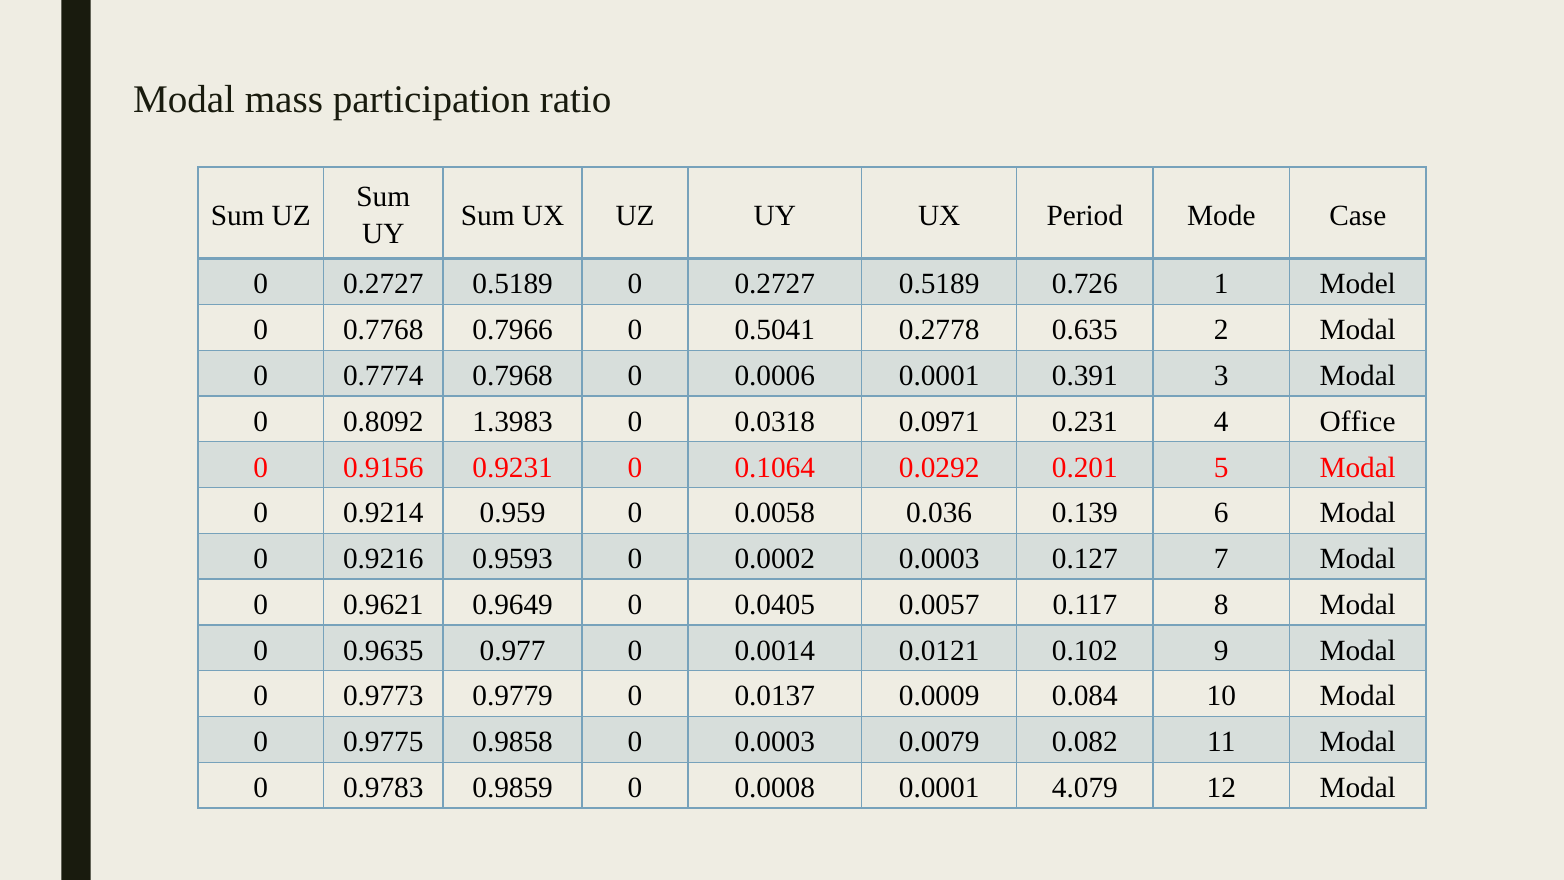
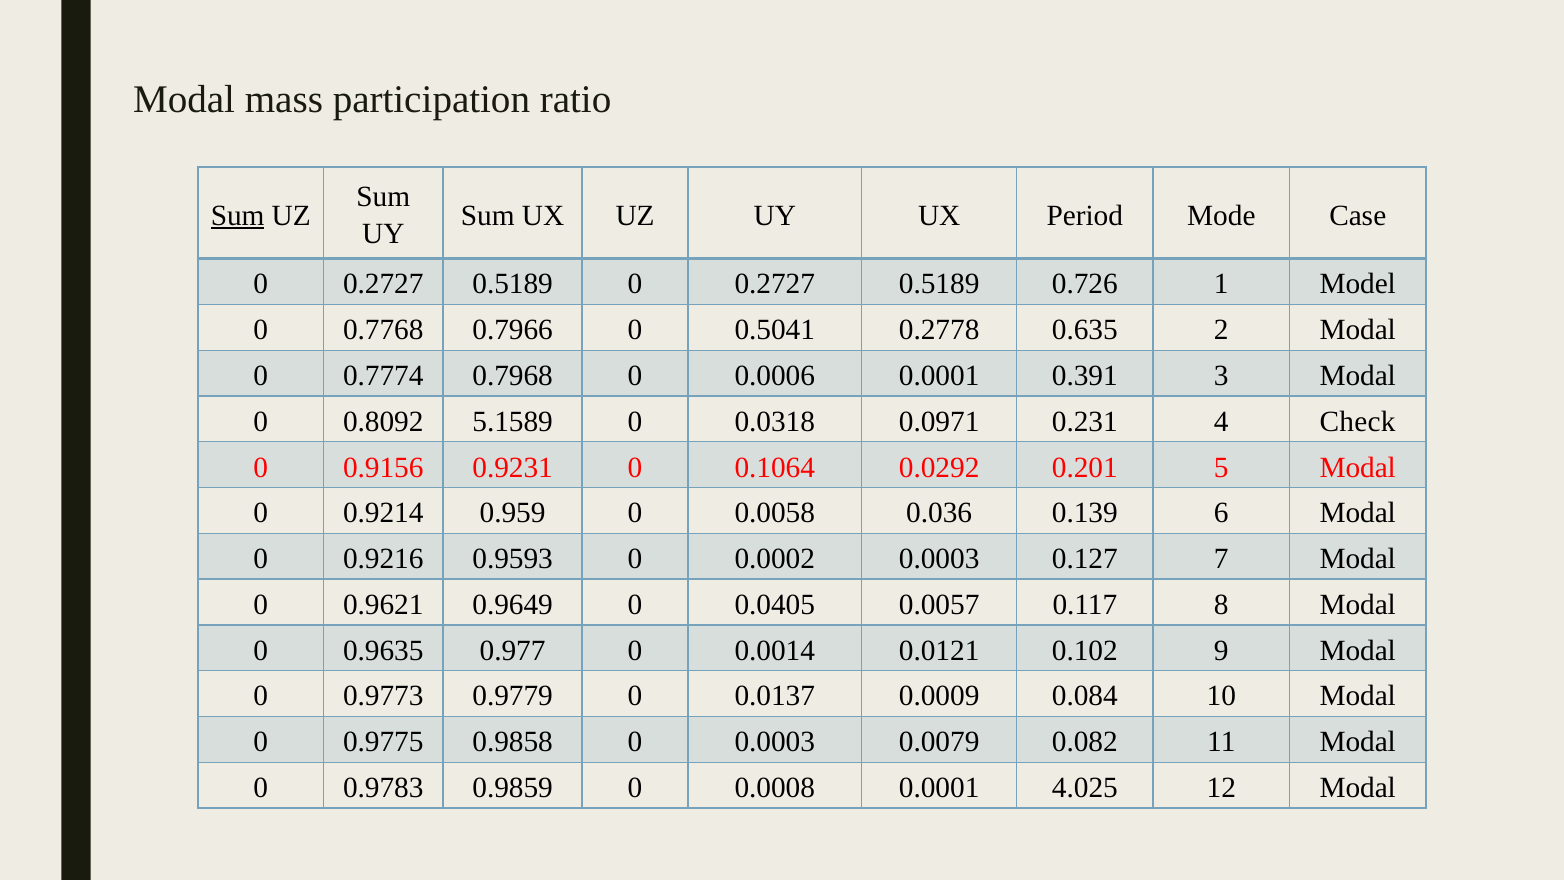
Sum underline: none -> present (238, 215)
1.3983: 1.3983 -> 5.1589 (513, 421)
Office: Office -> Check (1358, 421)
4.079: 4.079 -> 4.025 (1085, 788)
